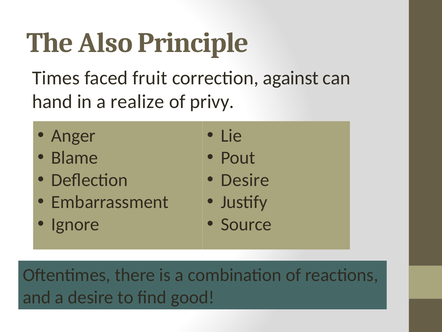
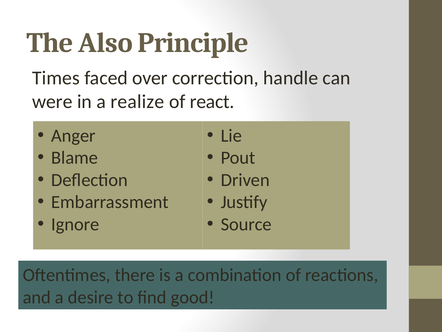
fruit: fruit -> over (150, 78)
against: against -> handle (291, 78)
hand: hand -> were (52, 102)
privy: privy -> react (212, 102)
Desire: Desire -> Driven (245, 180)
